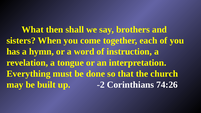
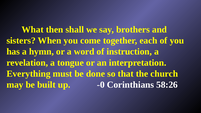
-2: -2 -> -0 (101, 85)
74:26: 74:26 -> 58:26 (167, 85)
